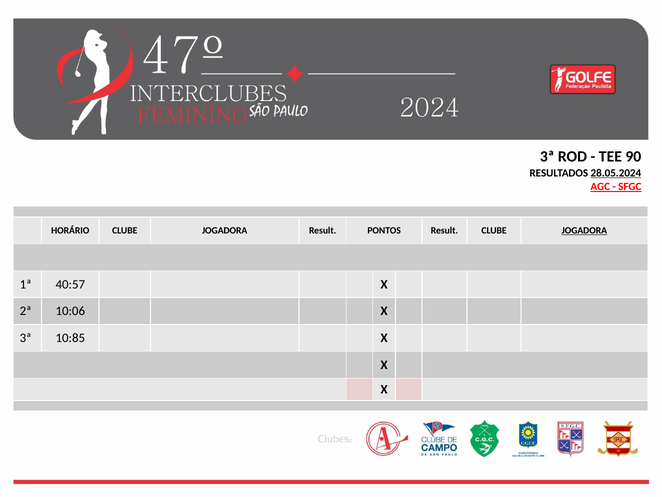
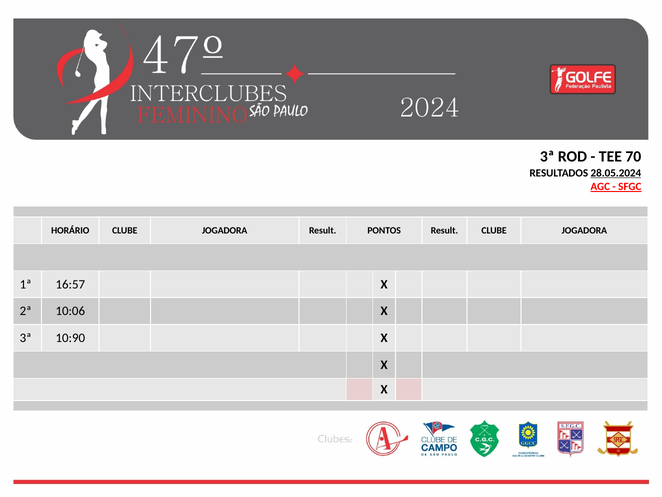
90: 90 -> 70 (633, 157)
JOGADORA underline: present -> none (584, 230)
40:57: 40:57 -> 16:57 (70, 284)
10:85: 10:85 -> 10:90 (70, 338)
